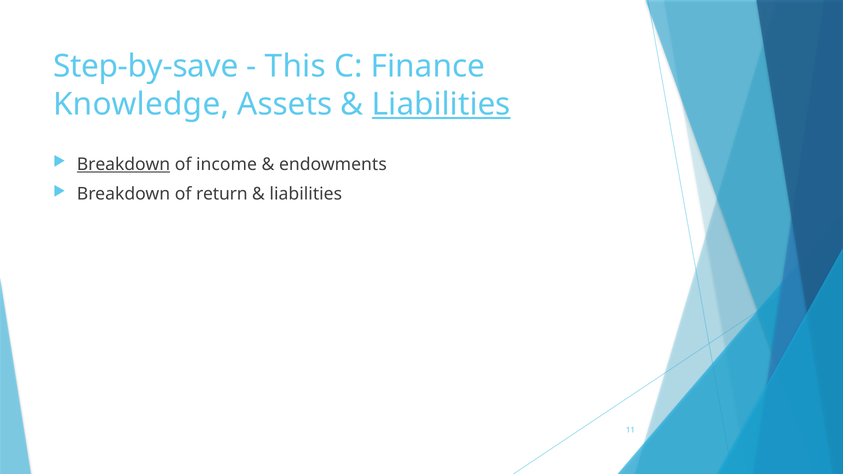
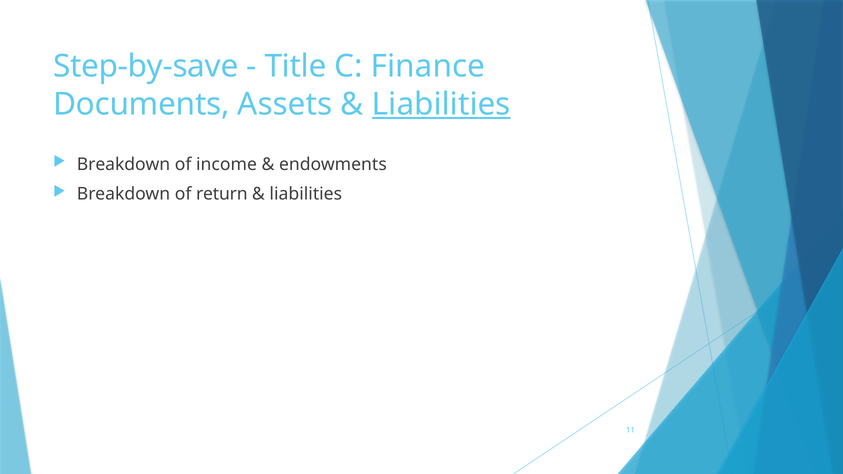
This: This -> Title (296, 66)
Knowledge: Knowledge -> Documents (141, 104)
Breakdown underline: present -> none (124, 164)
